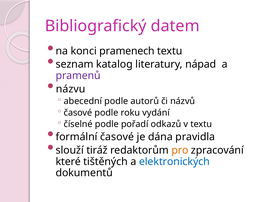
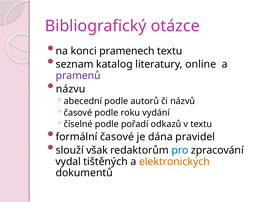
datem: datem -> otázce (175, 26)
nápad: nápad -> online (201, 64)
pravidla: pravidla -> pravidel (195, 137)
tiráž: tiráž -> však (97, 150)
pro colour: orange -> blue (180, 150)
které: které -> vydal (68, 161)
elektronických colour: blue -> orange (174, 161)
